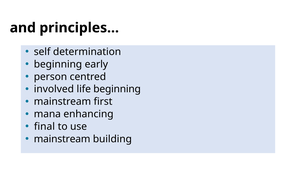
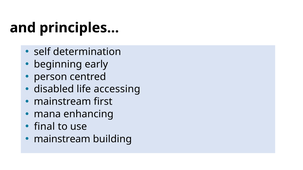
involved: involved -> disabled (54, 89)
life beginning: beginning -> accessing (117, 89)
